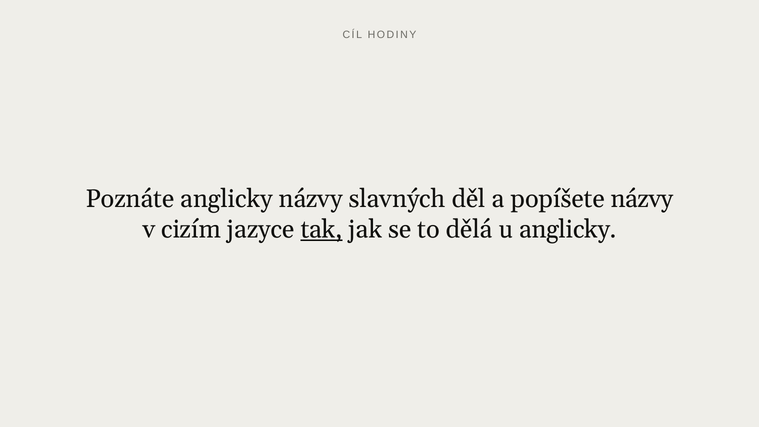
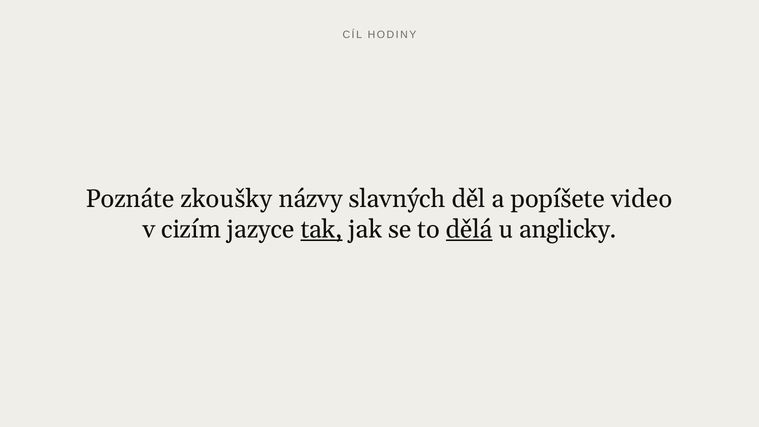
Poznáte anglicky: anglicky -> zkoušky (226, 199)
popíšete názvy: názvy -> video (642, 199)
dělá underline: none -> present (469, 229)
